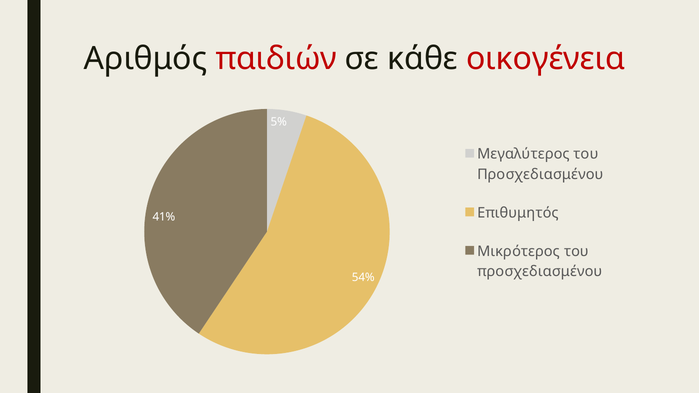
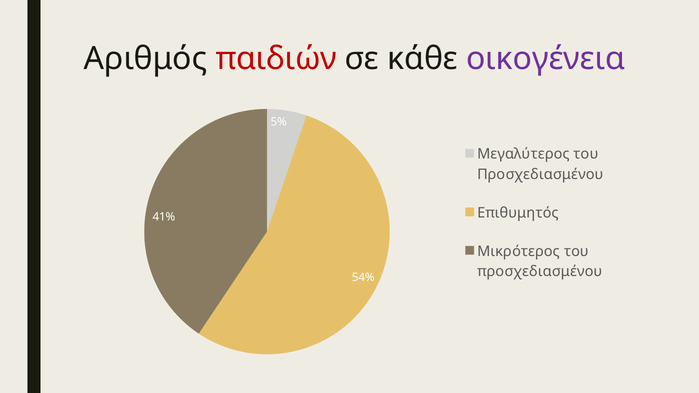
οικογένεια colour: red -> purple (546, 59)
